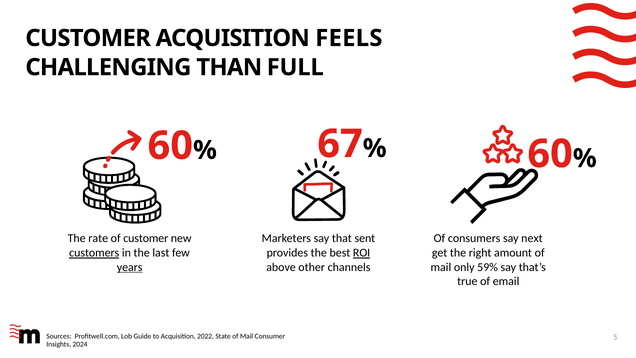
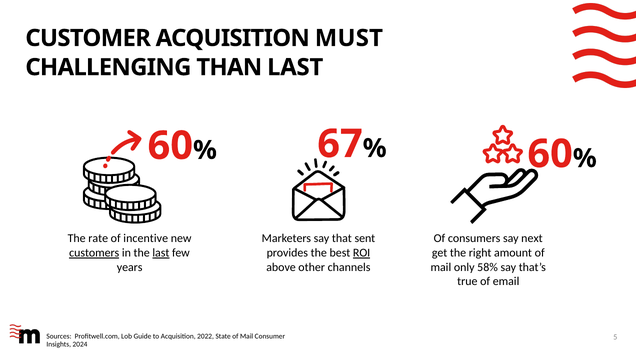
FEELS: FEELS -> MUST (349, 38)
THAN FULL: FULL -> LAST (295, 67)
of customer: customer -> incentive (146, 238)
last underline: none -> present (161, 253)
years underline: present -> none (130, 267)
59%: 59% -> 58% (488, 267)
